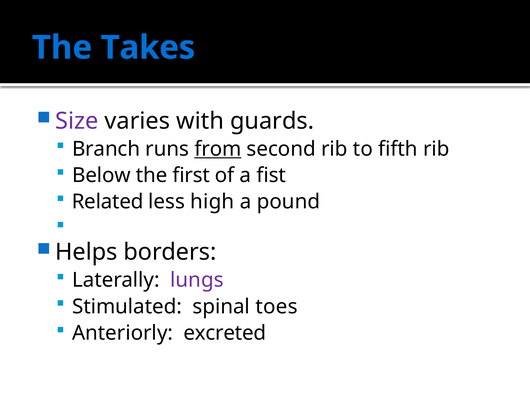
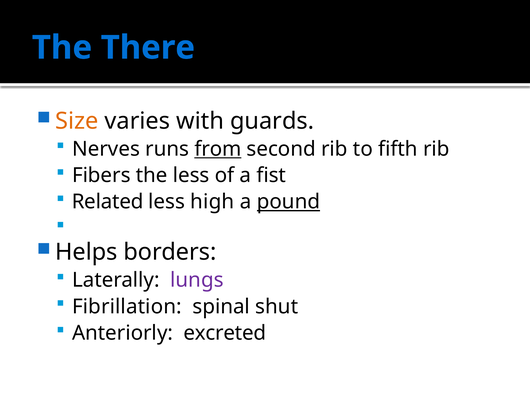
Takes: Takes -> There (148, 48)
Size colour: purple -> orange (77, 121)
Branch: Branch -> Nerves (106, 149)
Below: Below -> Fibers (101, 175)
the first: first -> less (191, 175)
pound underline: none -> present (288, 202)
Stimulated: Stimulated -> Fibrillation (127, 306)
toes: toes -> shut (277, 306)
